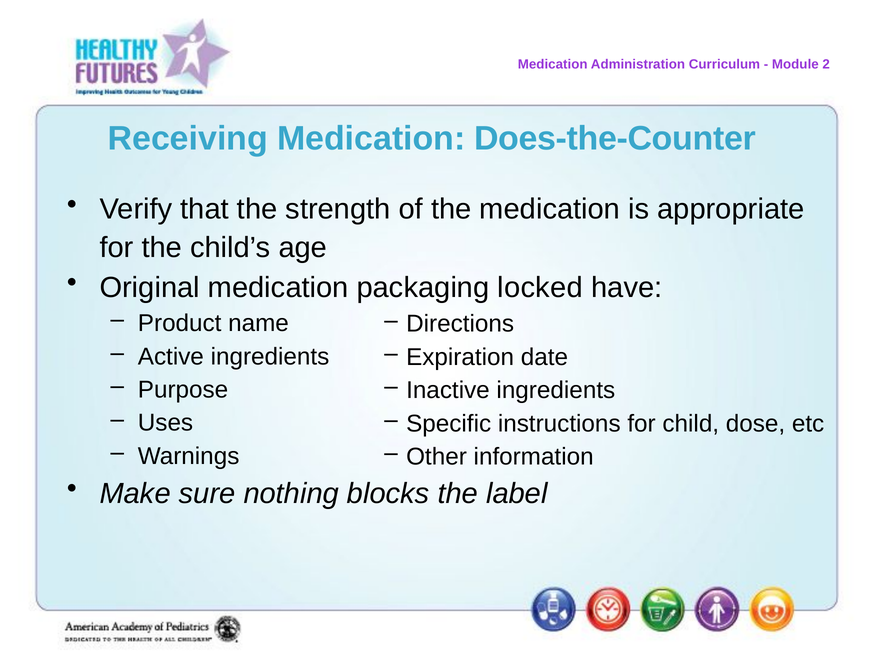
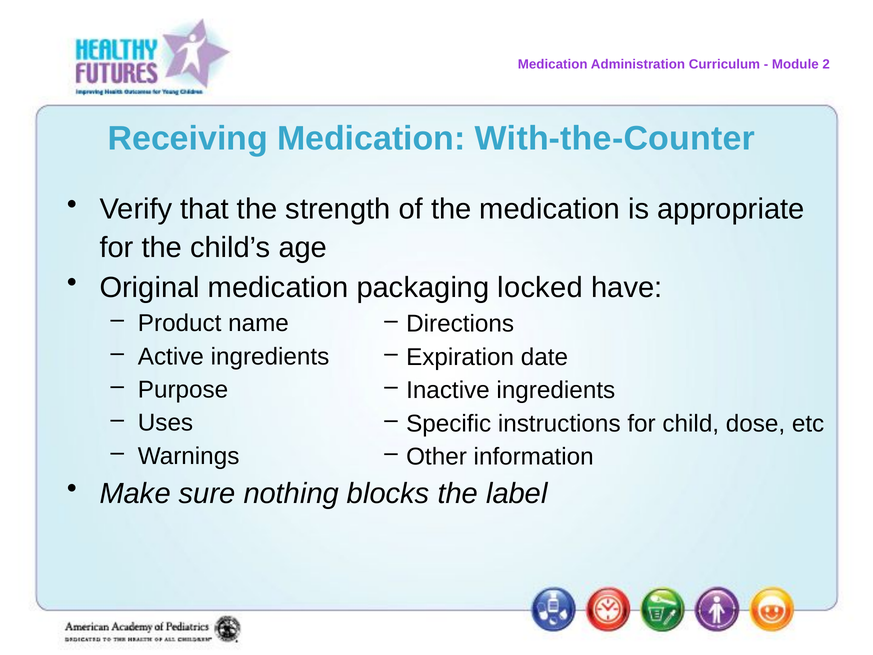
Does-the-Counter: Does-the-Counter -> With-the-Counter (615, 138)
